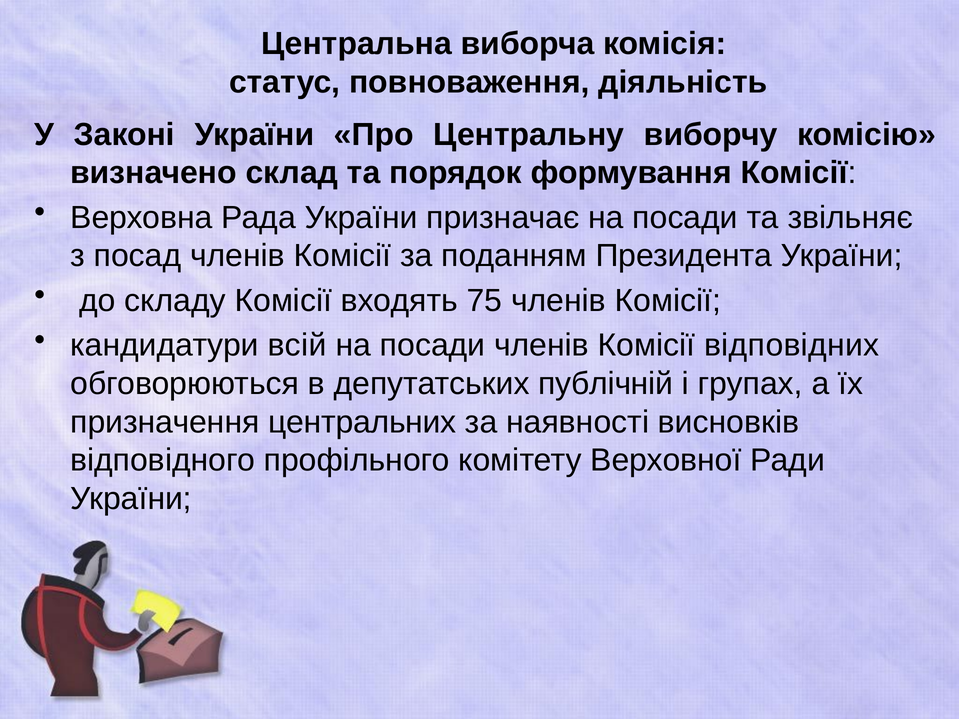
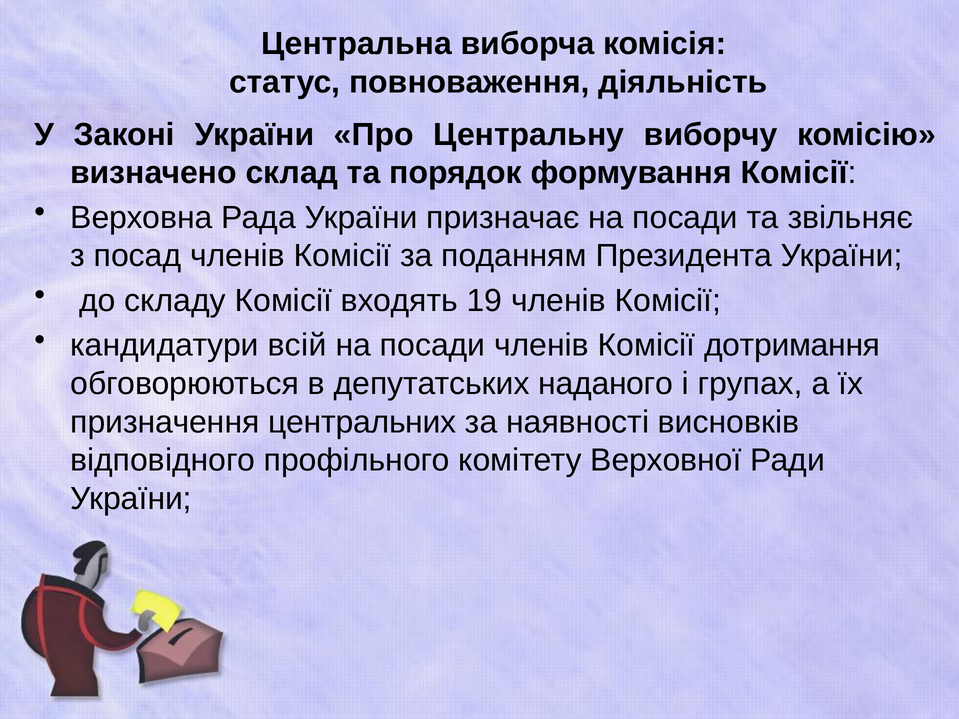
75: 75 -> 19 (484, 301)
відповідних: відповідних -> дотримання (792, 345)
публічній: публічній -> наданого (606, 384)
